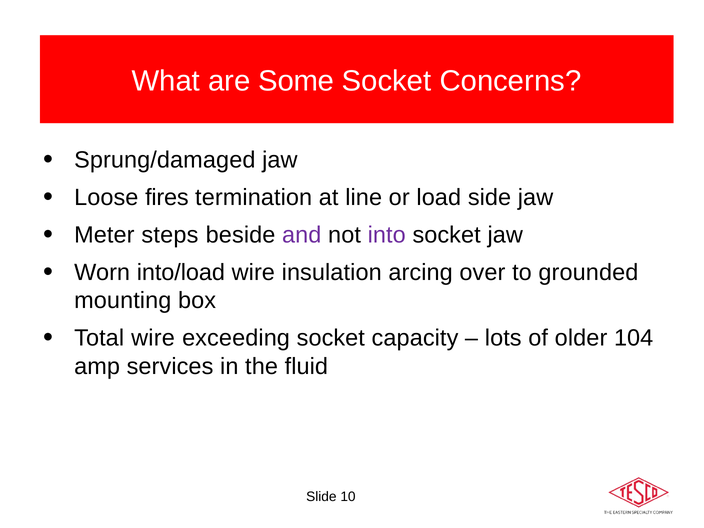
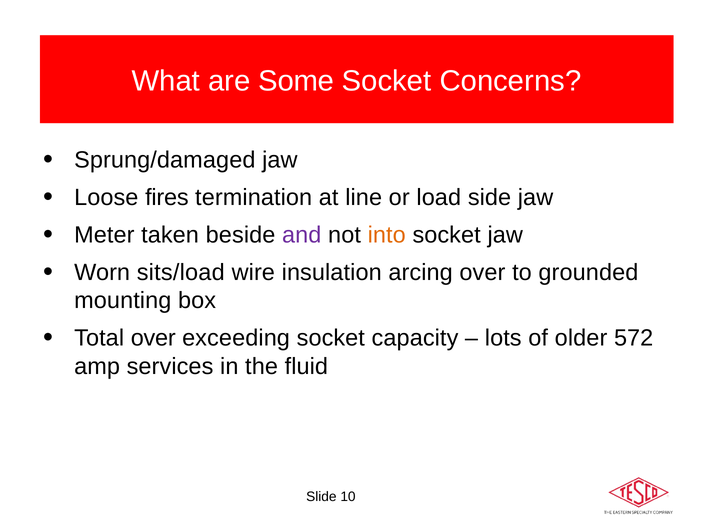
steps: steps -> taken (170, 235)
into colour: purple -> orange (387, 235)
into/load: into/load -> sits/load (181, 273)
Total wire: wire -> over (153, 338)
104: 104 -> 572 (634, 338)
